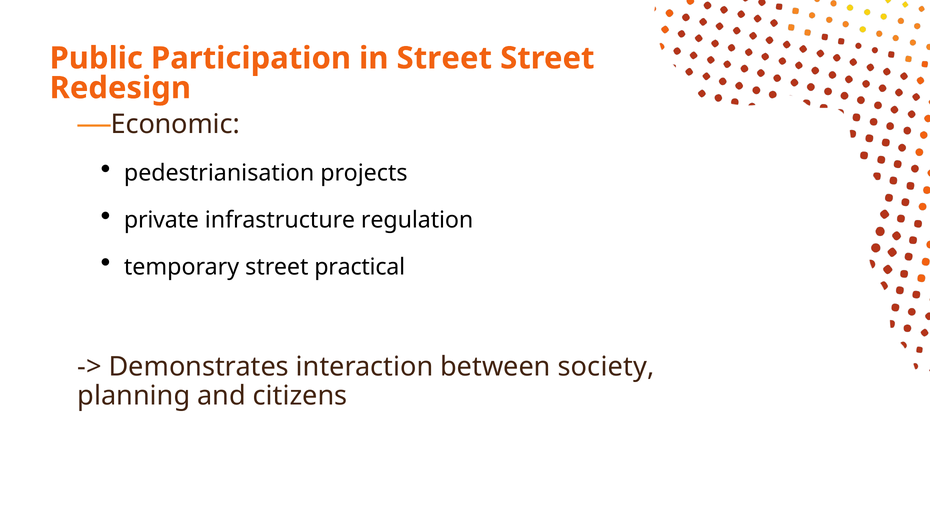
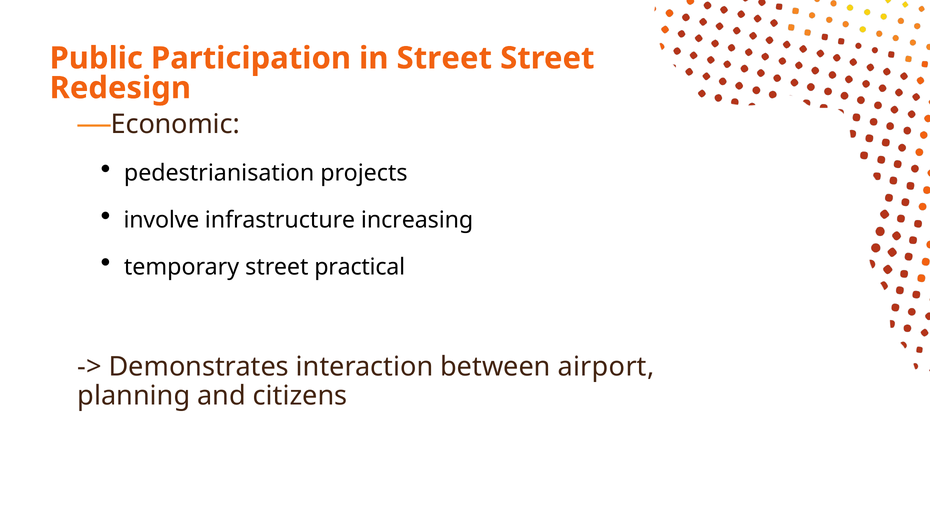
private: private -> involve (161, 220)
regulation: regulation -> increasing (417, 220)
society: society -> airport (606, 367)
